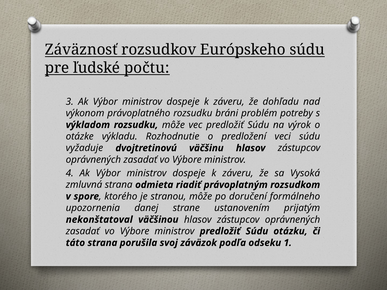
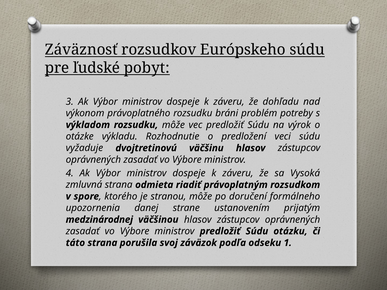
počtu: počtu -> pobyt (147, 68)
nekonštatoval: nekonštatoval -> medzinárodnej (99, 220)
